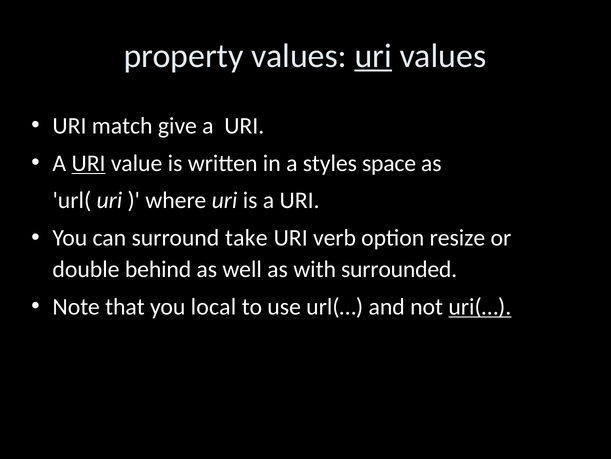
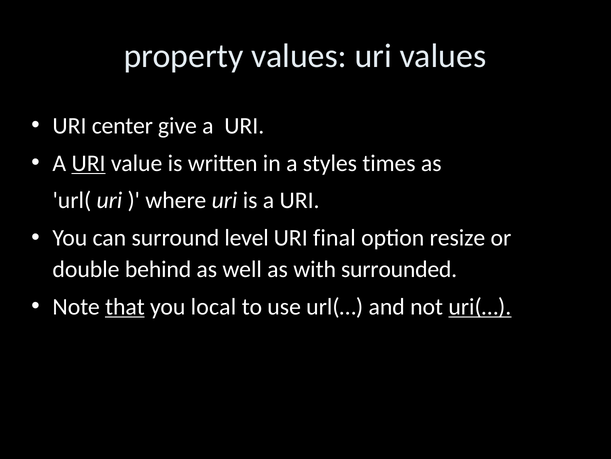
uri underline: present -> none (373, 56)
match: match -> center (122, 126)
space: space -> times (389, 163)
take: take -> level (247, 238)
verb: verb -> final (334, 238)
that underline: none -> present (125, 306)
